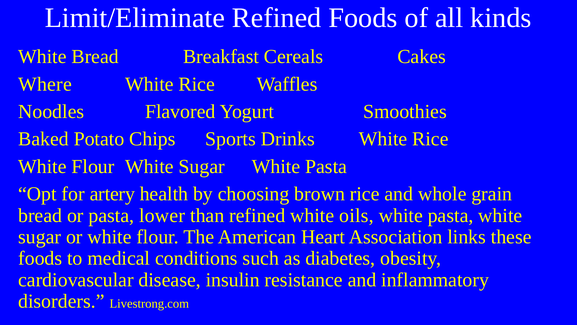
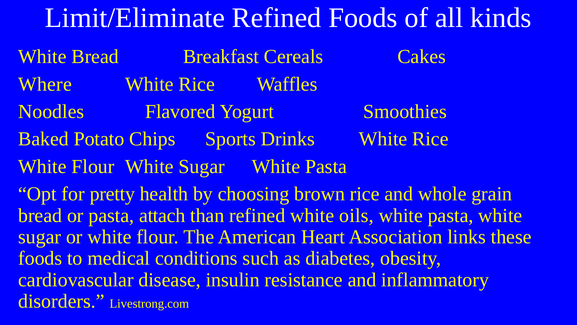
artery: artery -> pretty (112, 194)
lower: lower -> attach (162, 215)
